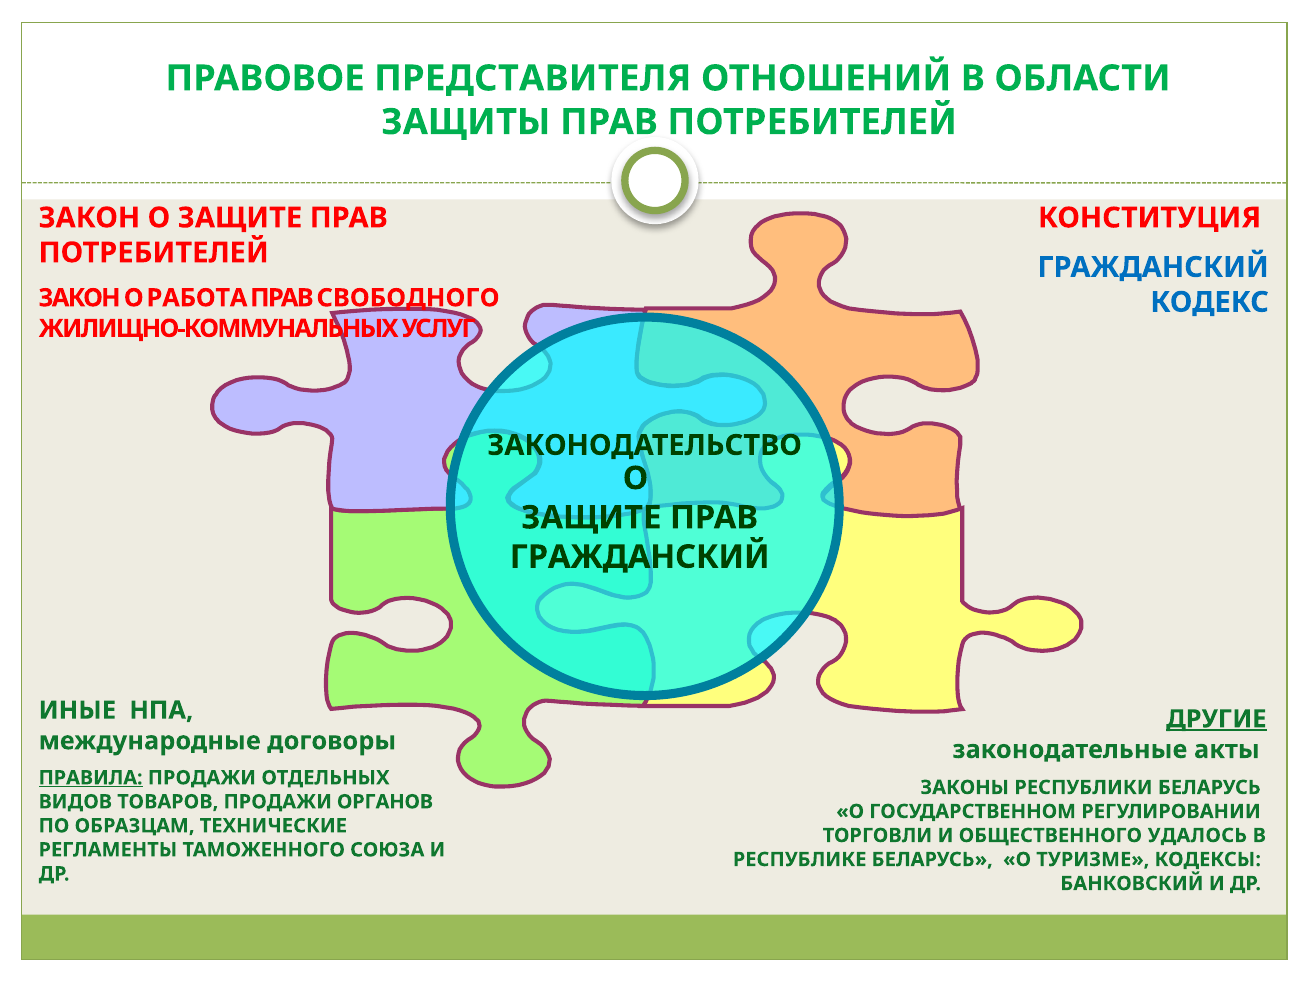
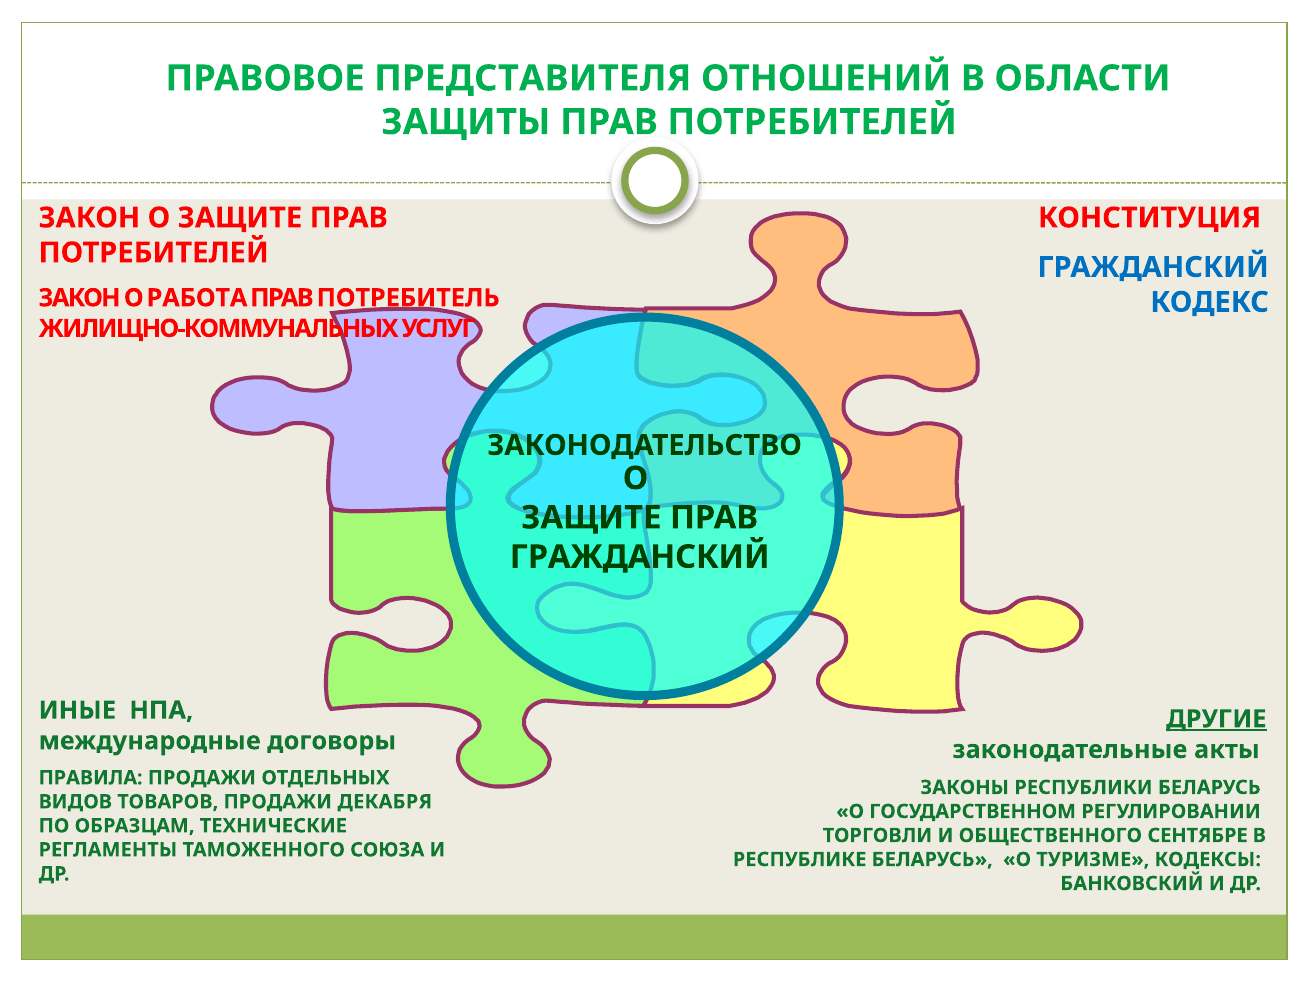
СВОБОДНОГО: СВОБОДНОГО -> ПОТРЕБИТЕЛЬ (408, 298)
ПРАВИЛА underline: present -> none (91, 778)
ОРГАНОВ: ОРГАНОВ -> ДЕКАБРЯ (385, 802)
УДАЛОСЬ: УДАЛОСЬ -> СЕНТЯБРЕ (1198, 836)
